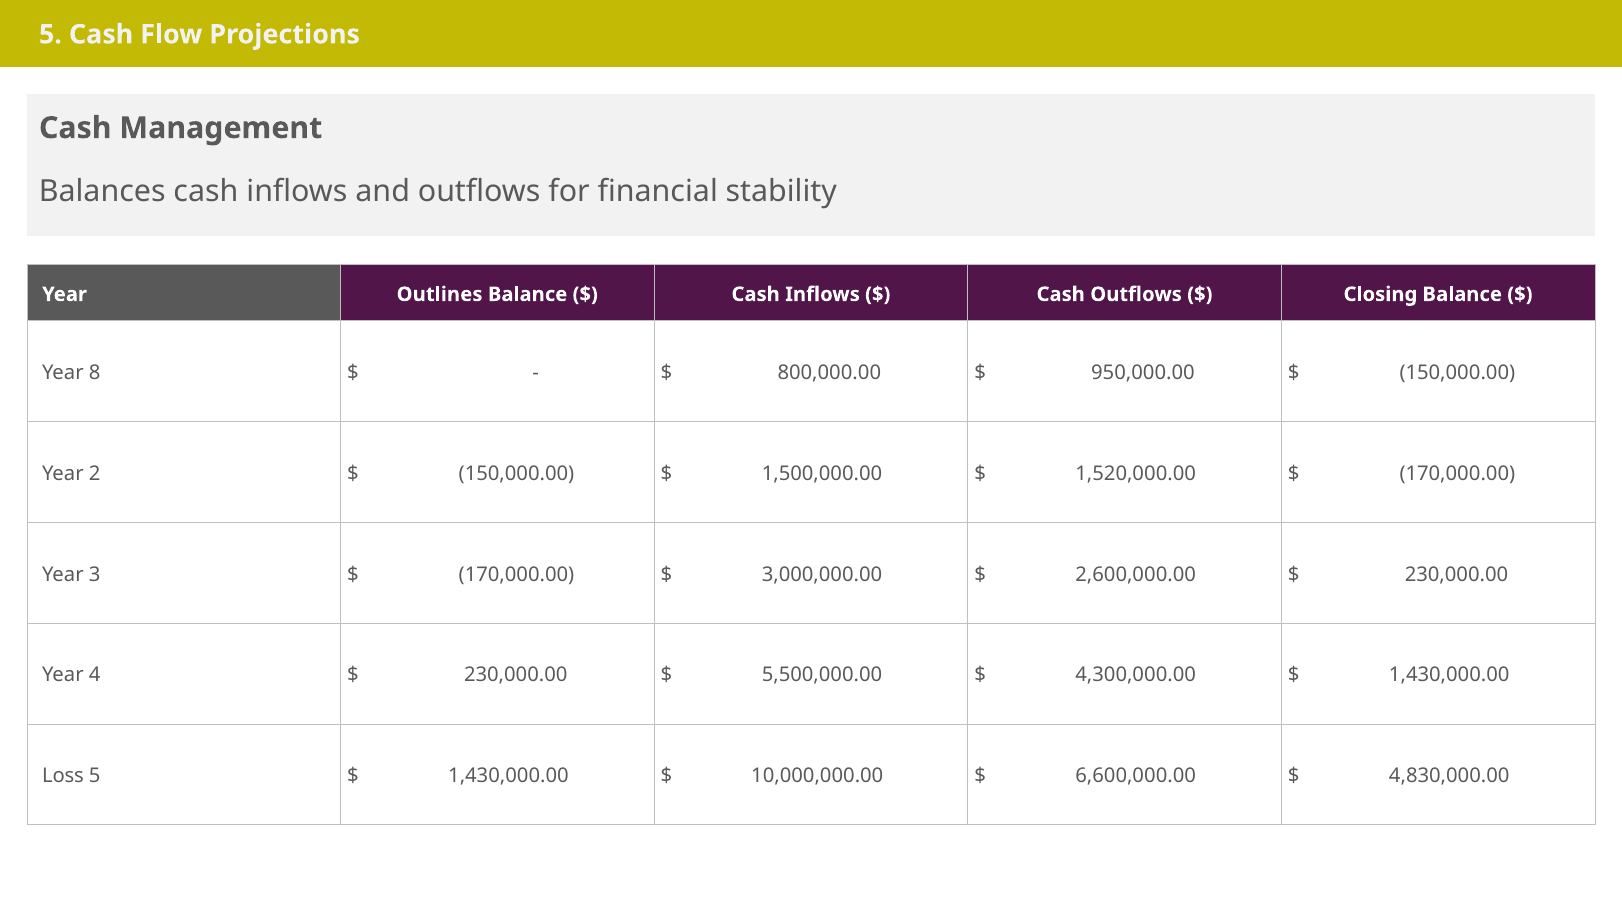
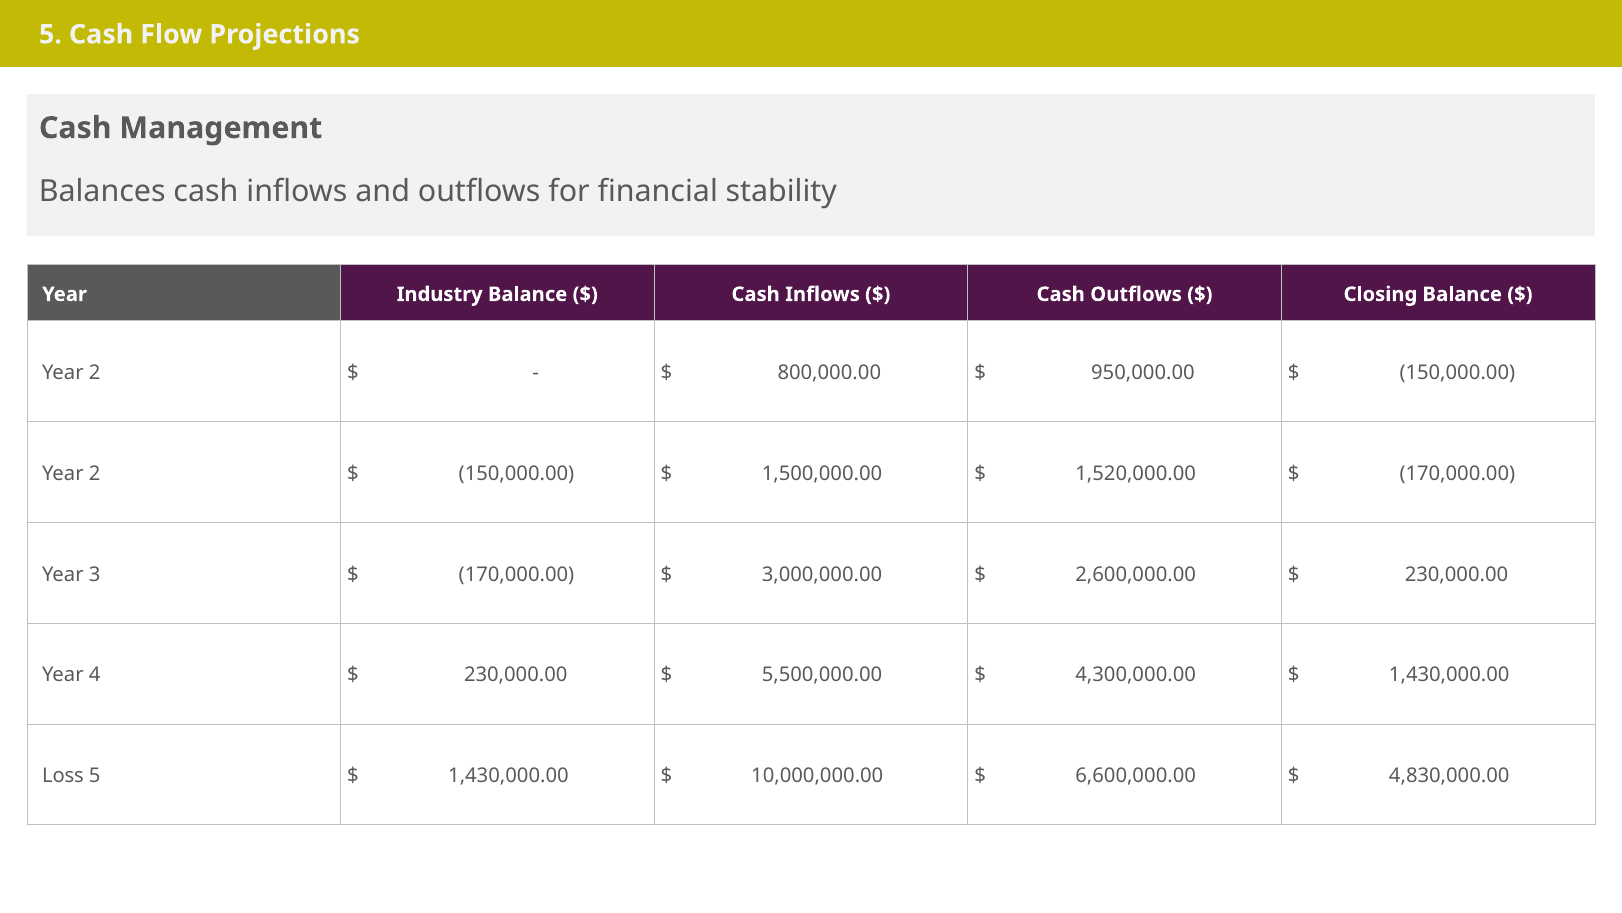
Outlines: Outlines -> Industry (440, 294)
8: 8 -> 2 (95, 373)
